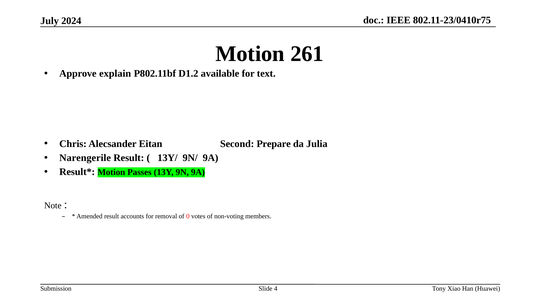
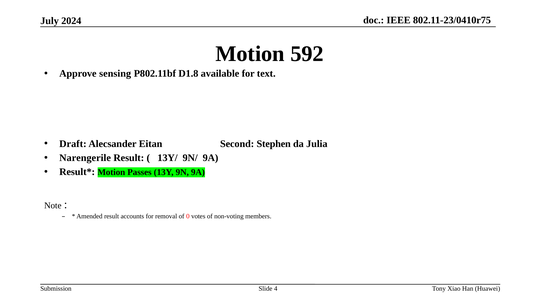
261: 261 -> 592 (307, 54)
explain: explain -> sensing (115, 74)
D1.2: D1.2 -> D1.8 (188, 74)
Chris: Chris -> Draft (73, 144)
Prepare: Prepare -> Stephen (274, 144)
